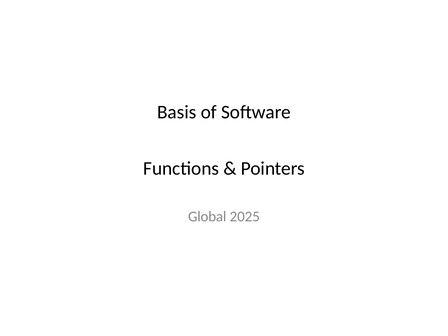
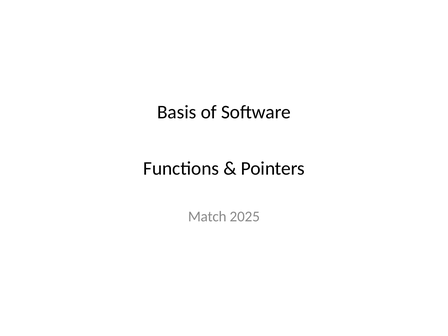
Global: Global -> Match (207, 216)
